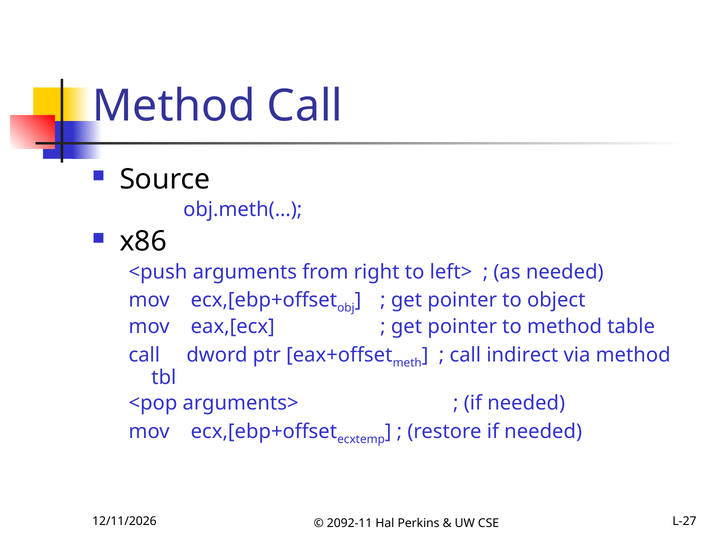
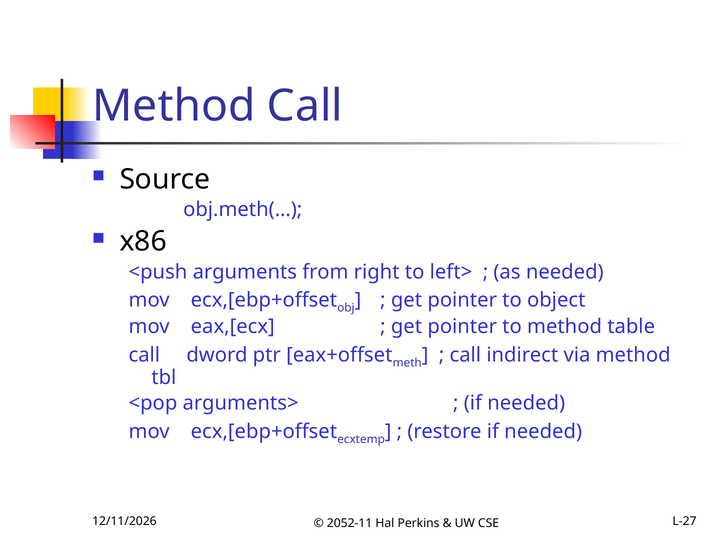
2092-11: 2092-11 -> 2052-11 (350, 523)
